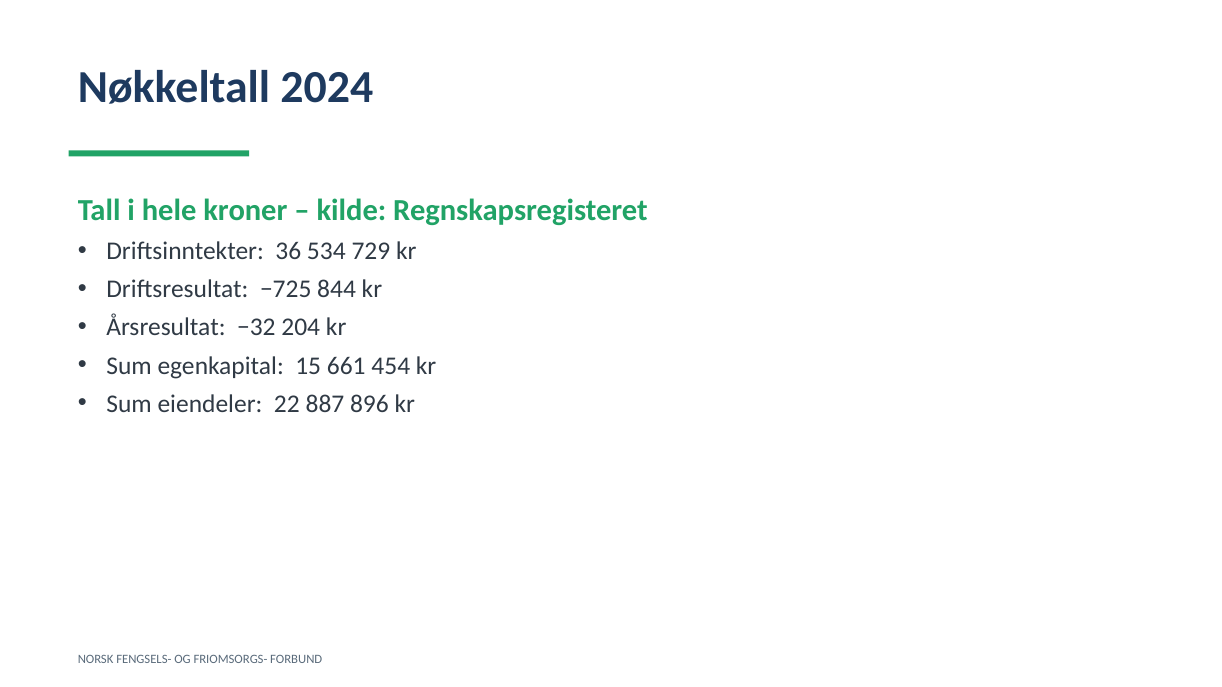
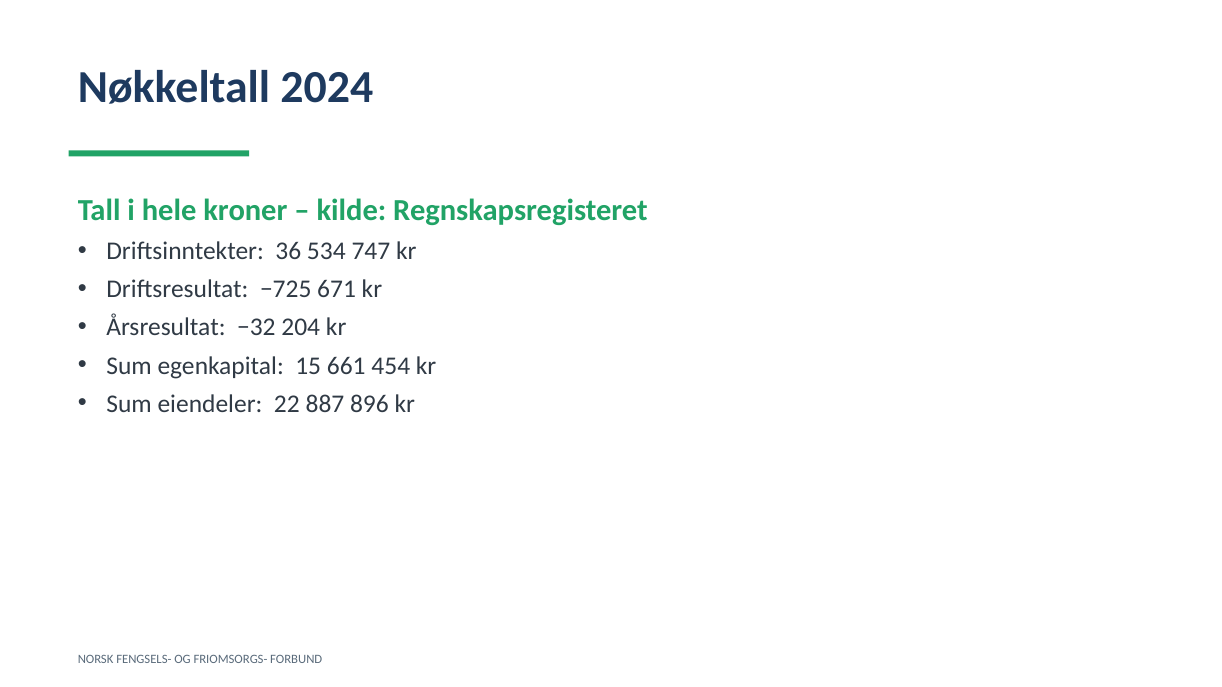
729: 729 -> 747 (371, 251)
844: 844 -> 671 (337, 289)
